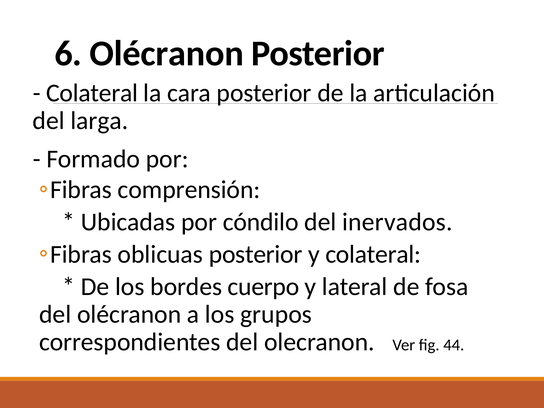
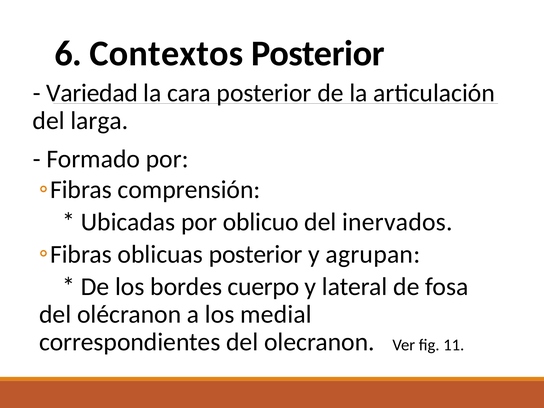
6 Olécranon: Olécranon -> Contextos (166, 53)
Colateral: Colateral -> Variedad (92, 93)
cóndilo: cóndilo -> oblicuo (261, 222)
y colateral: colateral -> agrupan (373, 254)
grupos: grupos -> medial (276, 314)
44: 44 -> 11 (454, 345)
